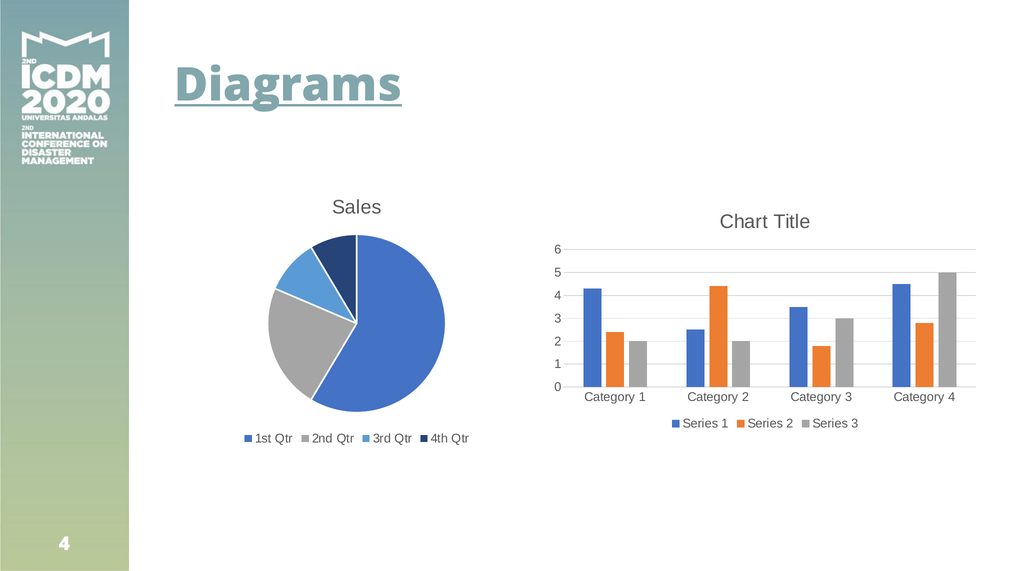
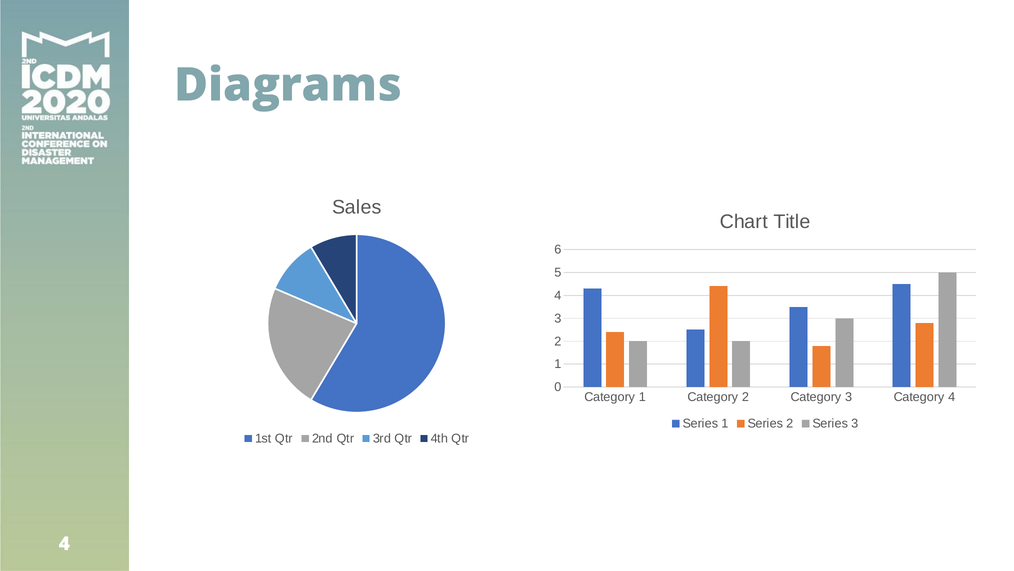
Diagrams underline: present -> none (288, 85)
